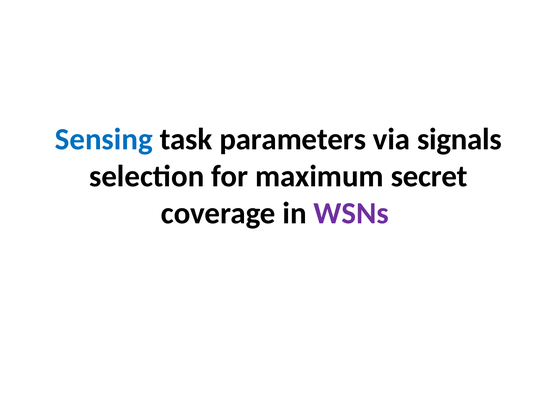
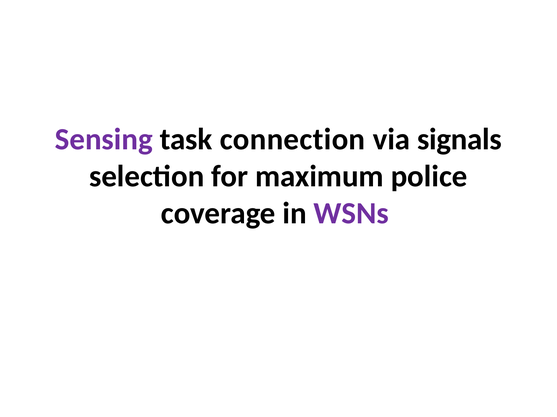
Sensing colour: blue -> purple (104, 140)
parameters: parameters -> connection (292, 140)
secret: secret -> police (429, 177)
